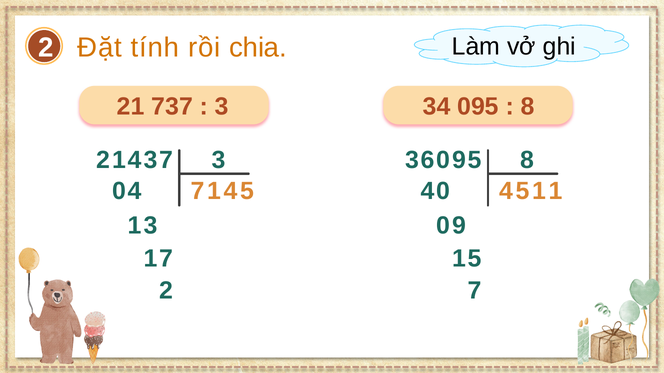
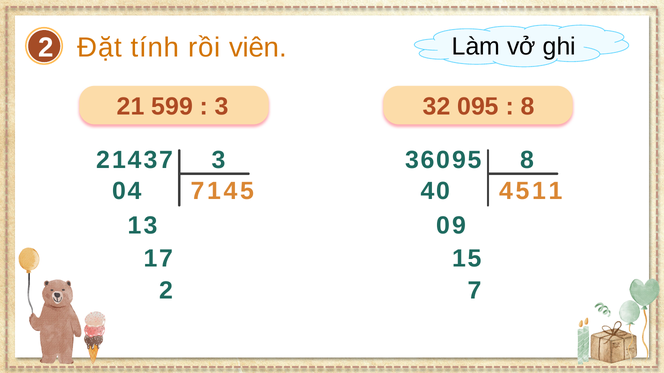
chia: chia -> viên (258, 48)
737: 737 -> 599 (172, 107)
34: 34 -> 32 (437, 107)
